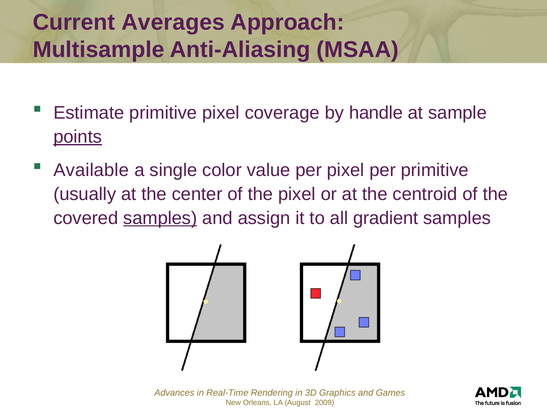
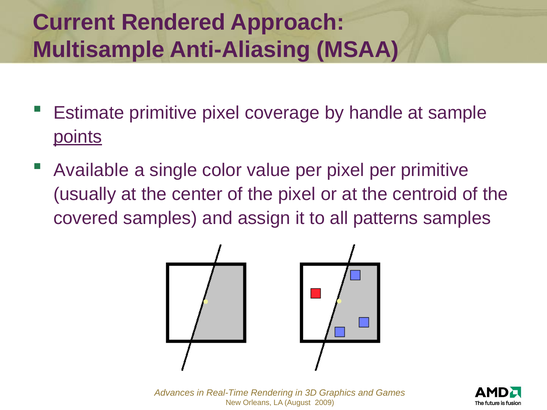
Averages: Averages -> Rendered (173, 22)
samples underline: present -> none (160, 218)
gradient: gradient -> patterns (386, 218)
